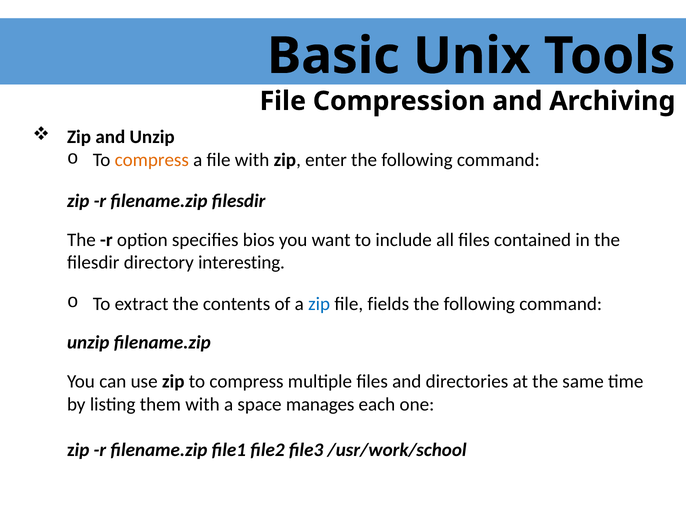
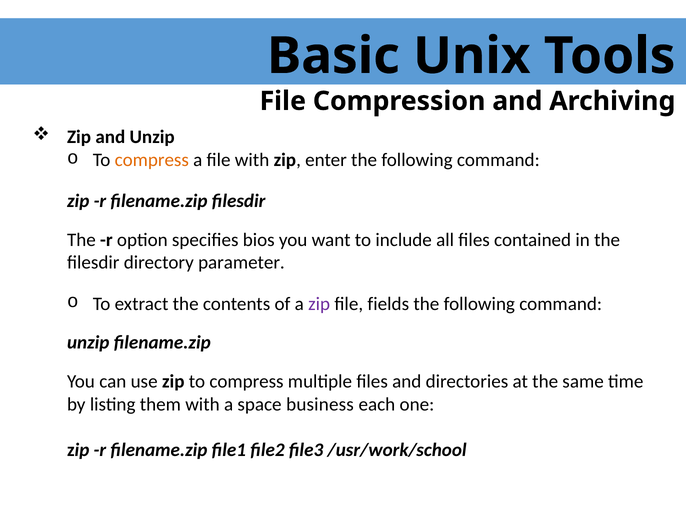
interesting: interesting -> parameter (241, 263)
zip colour: blue -> purple (319, 304)
manages: manages -> business (320, 405)
